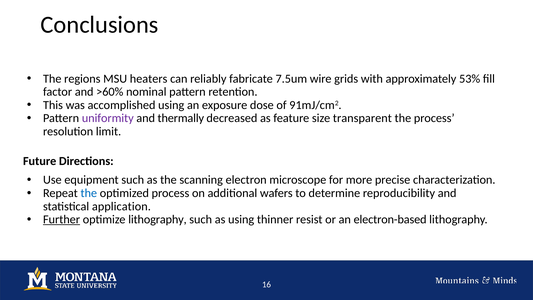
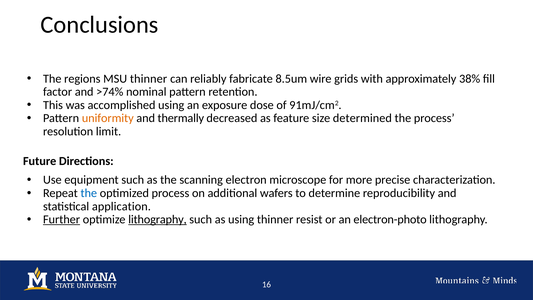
MSU heaters: heaters -> thinner (149, 79)
7.5um: 7.5um -> 8.5um (291, 79)
53%: 53% -> 38% (470, 79)
>60%: >60% -> >74% (110, 92)
uniformity colour: purple -> orange (108, 118)
transparent: transparent -> determined (362, 118)
lithography underline: none -> present (157, 219)
electron-based: electron-based -> electron-photo (390, 219)
